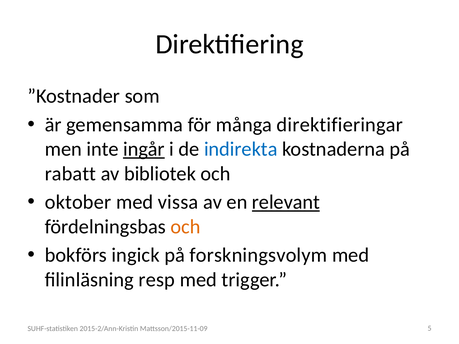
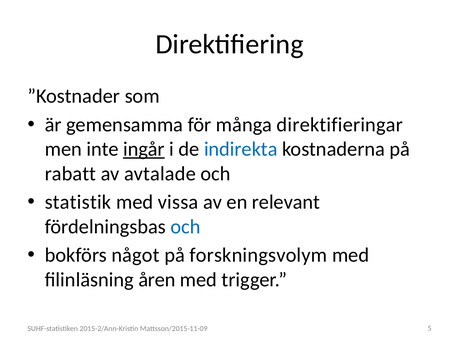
bibliotek: bibliotek -> avtalade (160, 174)
oktober: oktober -> statistik (78, 202)
relevant underline: present -> none (286, 202)
och colour: orange -> blue (186, 227)
ingick: ingick -> något (136, 255)
resp: resp -> åren (157, 280)
